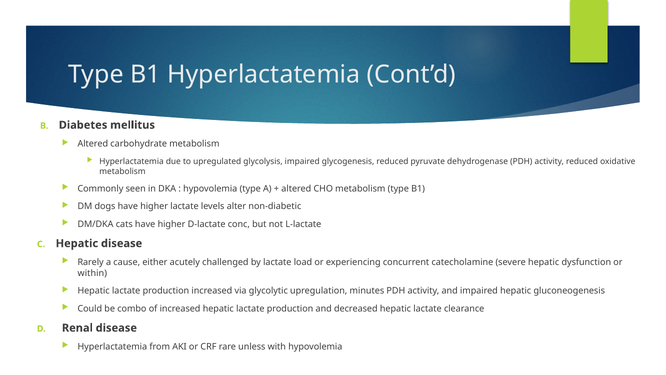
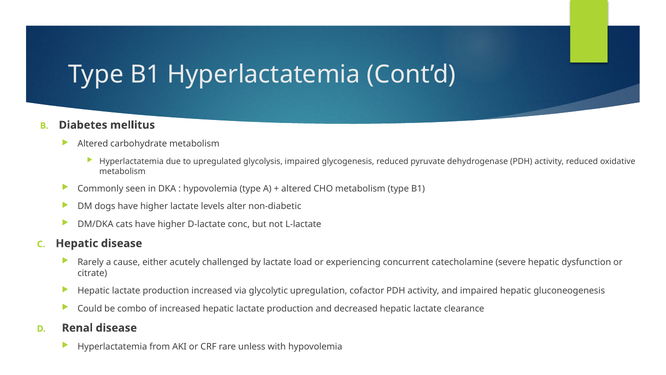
within: within -> citrate (92, 273)
minutes: minutes -> cofactor (367, 291)
